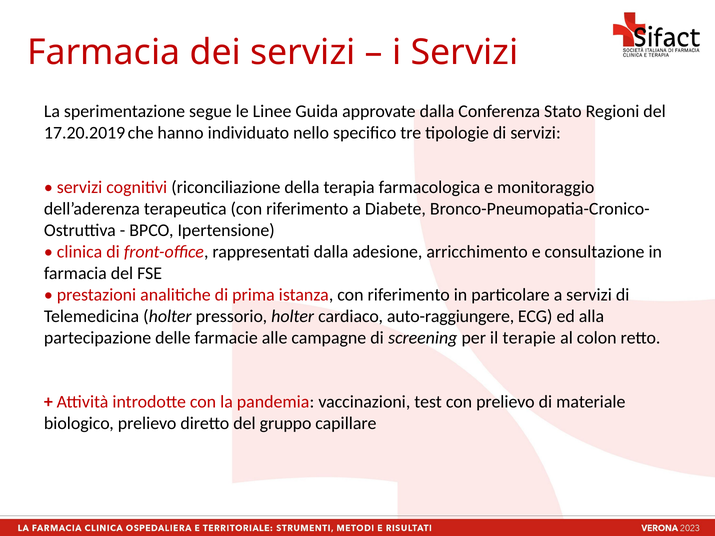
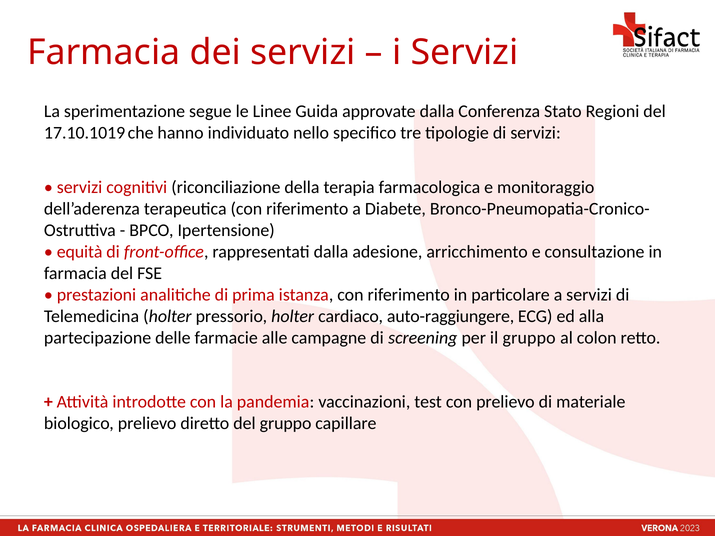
17.20.2019: 17.20.2019 -> 17.10.1019 (85, 133)
clinica: clinica -> equità (80, 252)
il terapie: terapie -> gruppo (529, 338)
